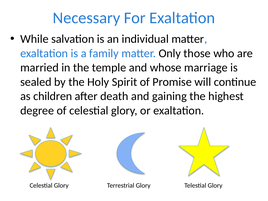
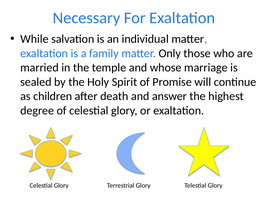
gaining: gaining -> answer (169, 96)
